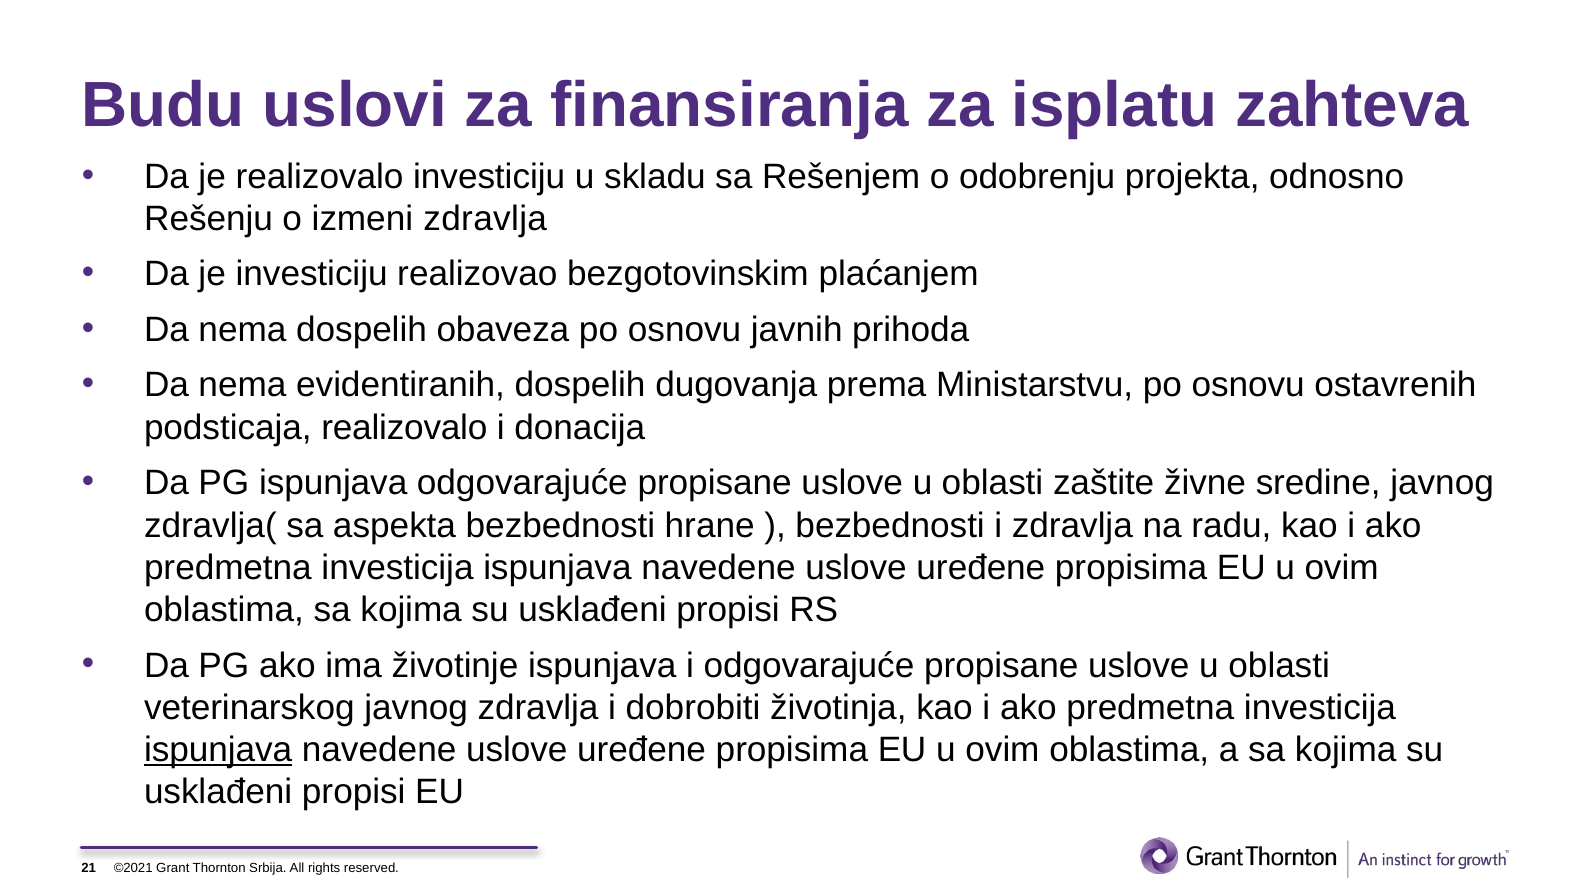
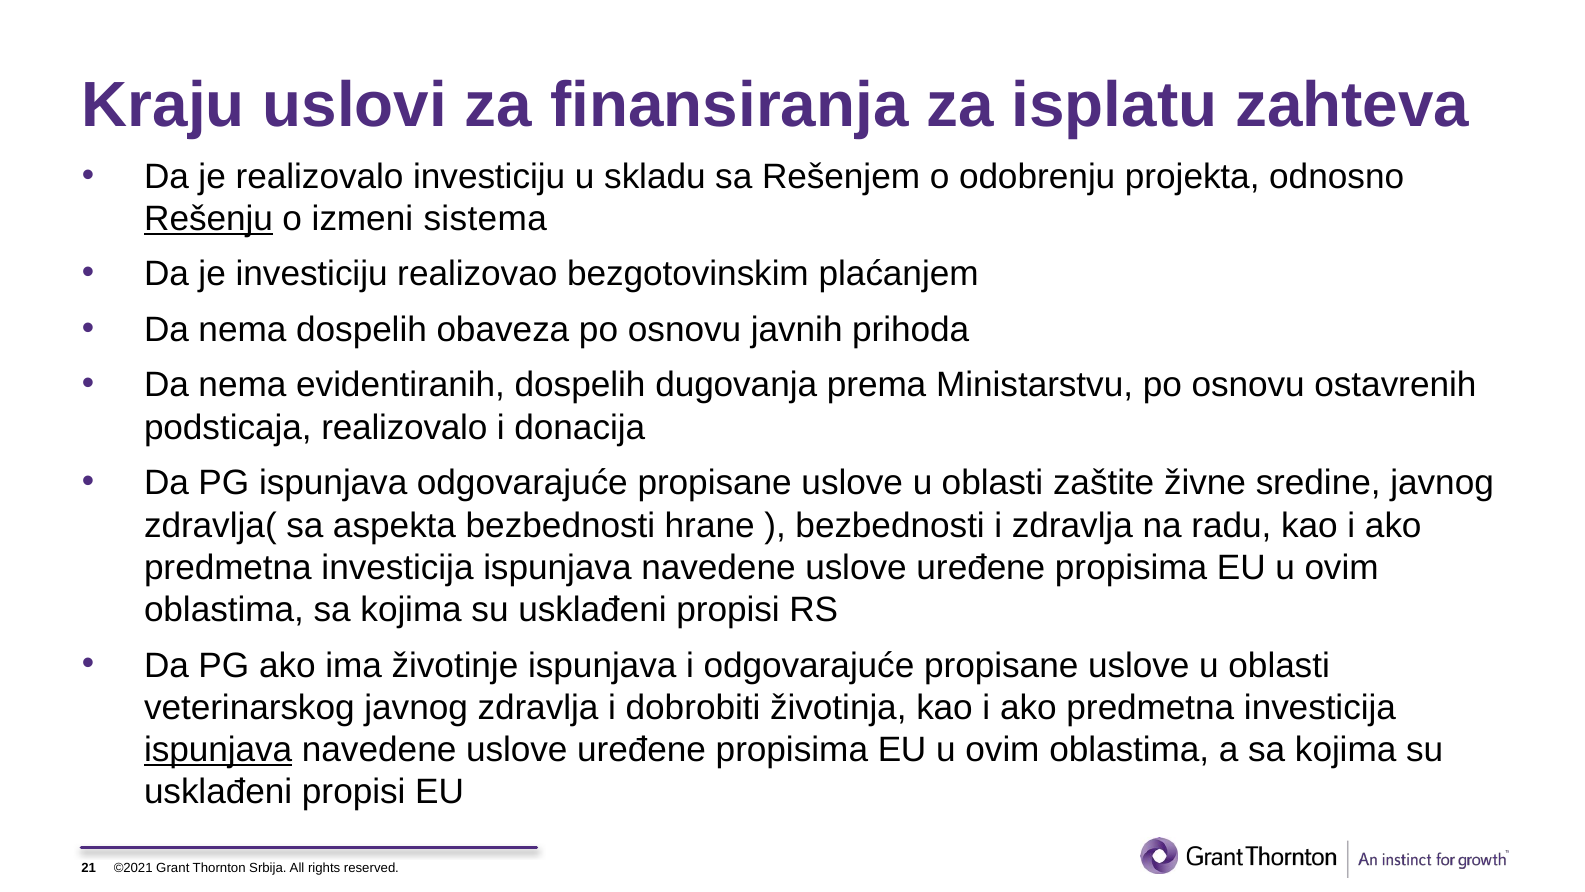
Budu: Budu -> Kraju (163, 105)
Rešenju underline: none -> present (209, 219)
izmeni zdravlja: zdravlja -> sistema (485, 219)
